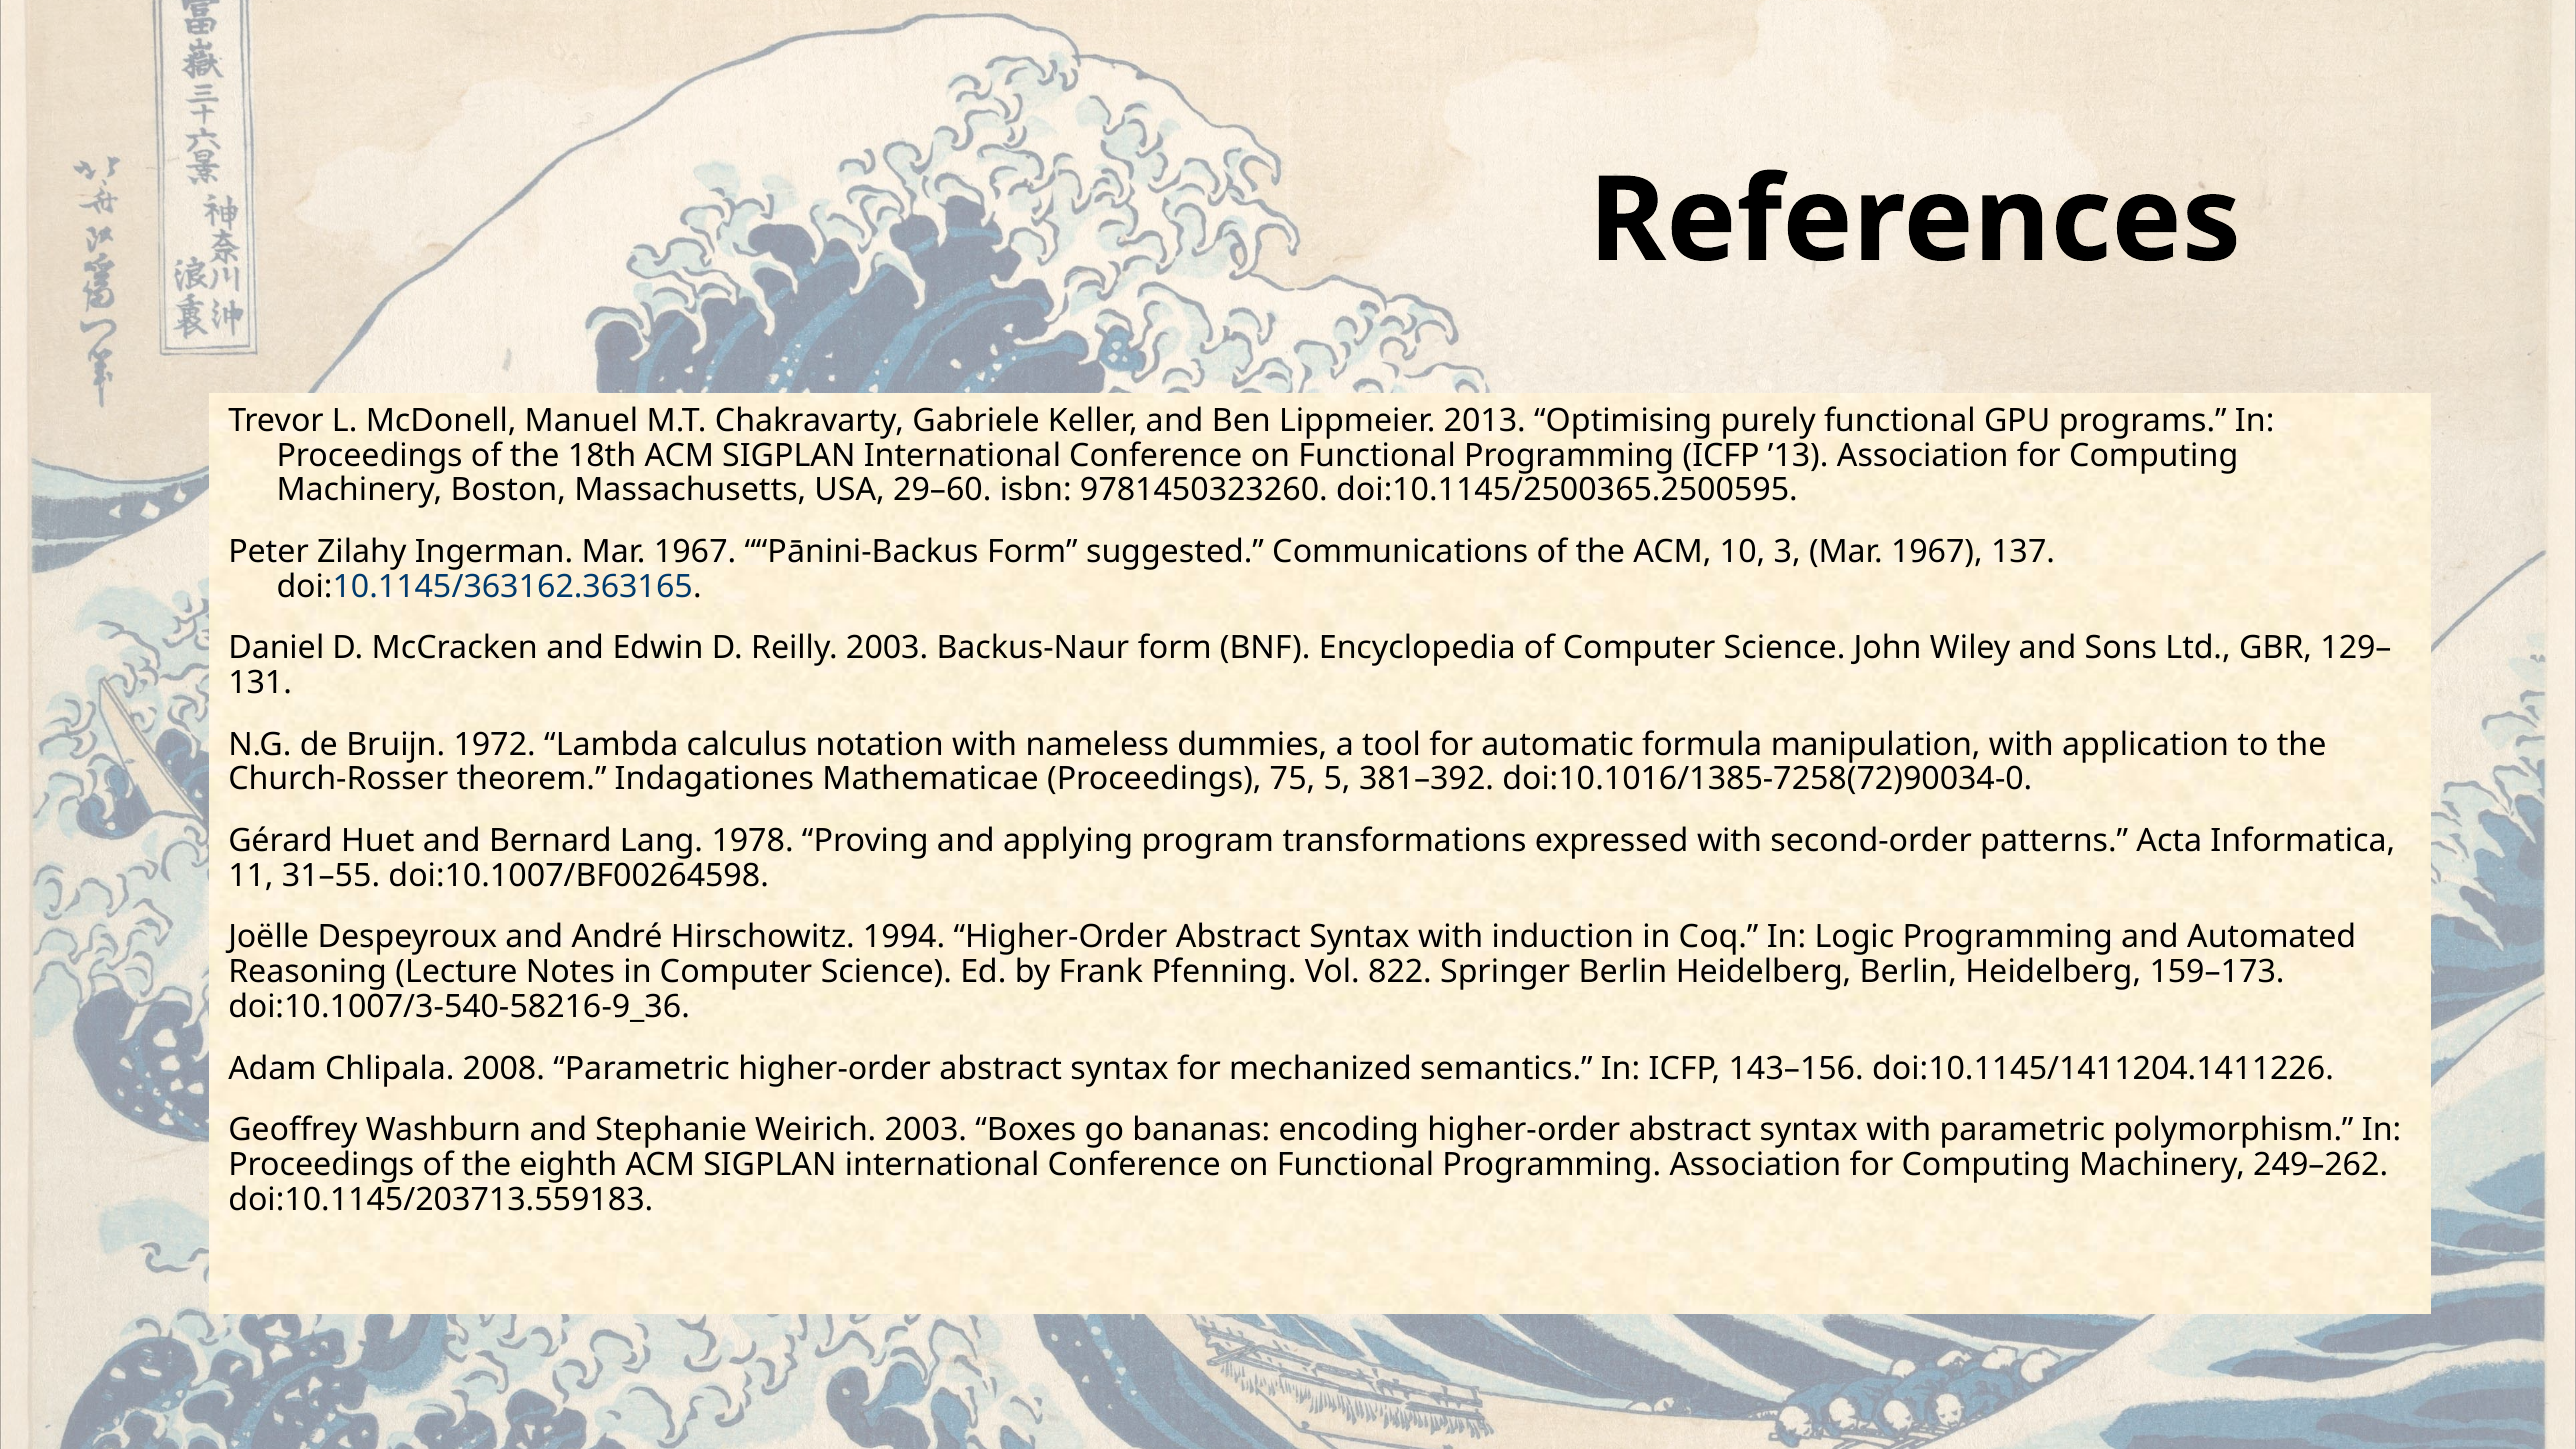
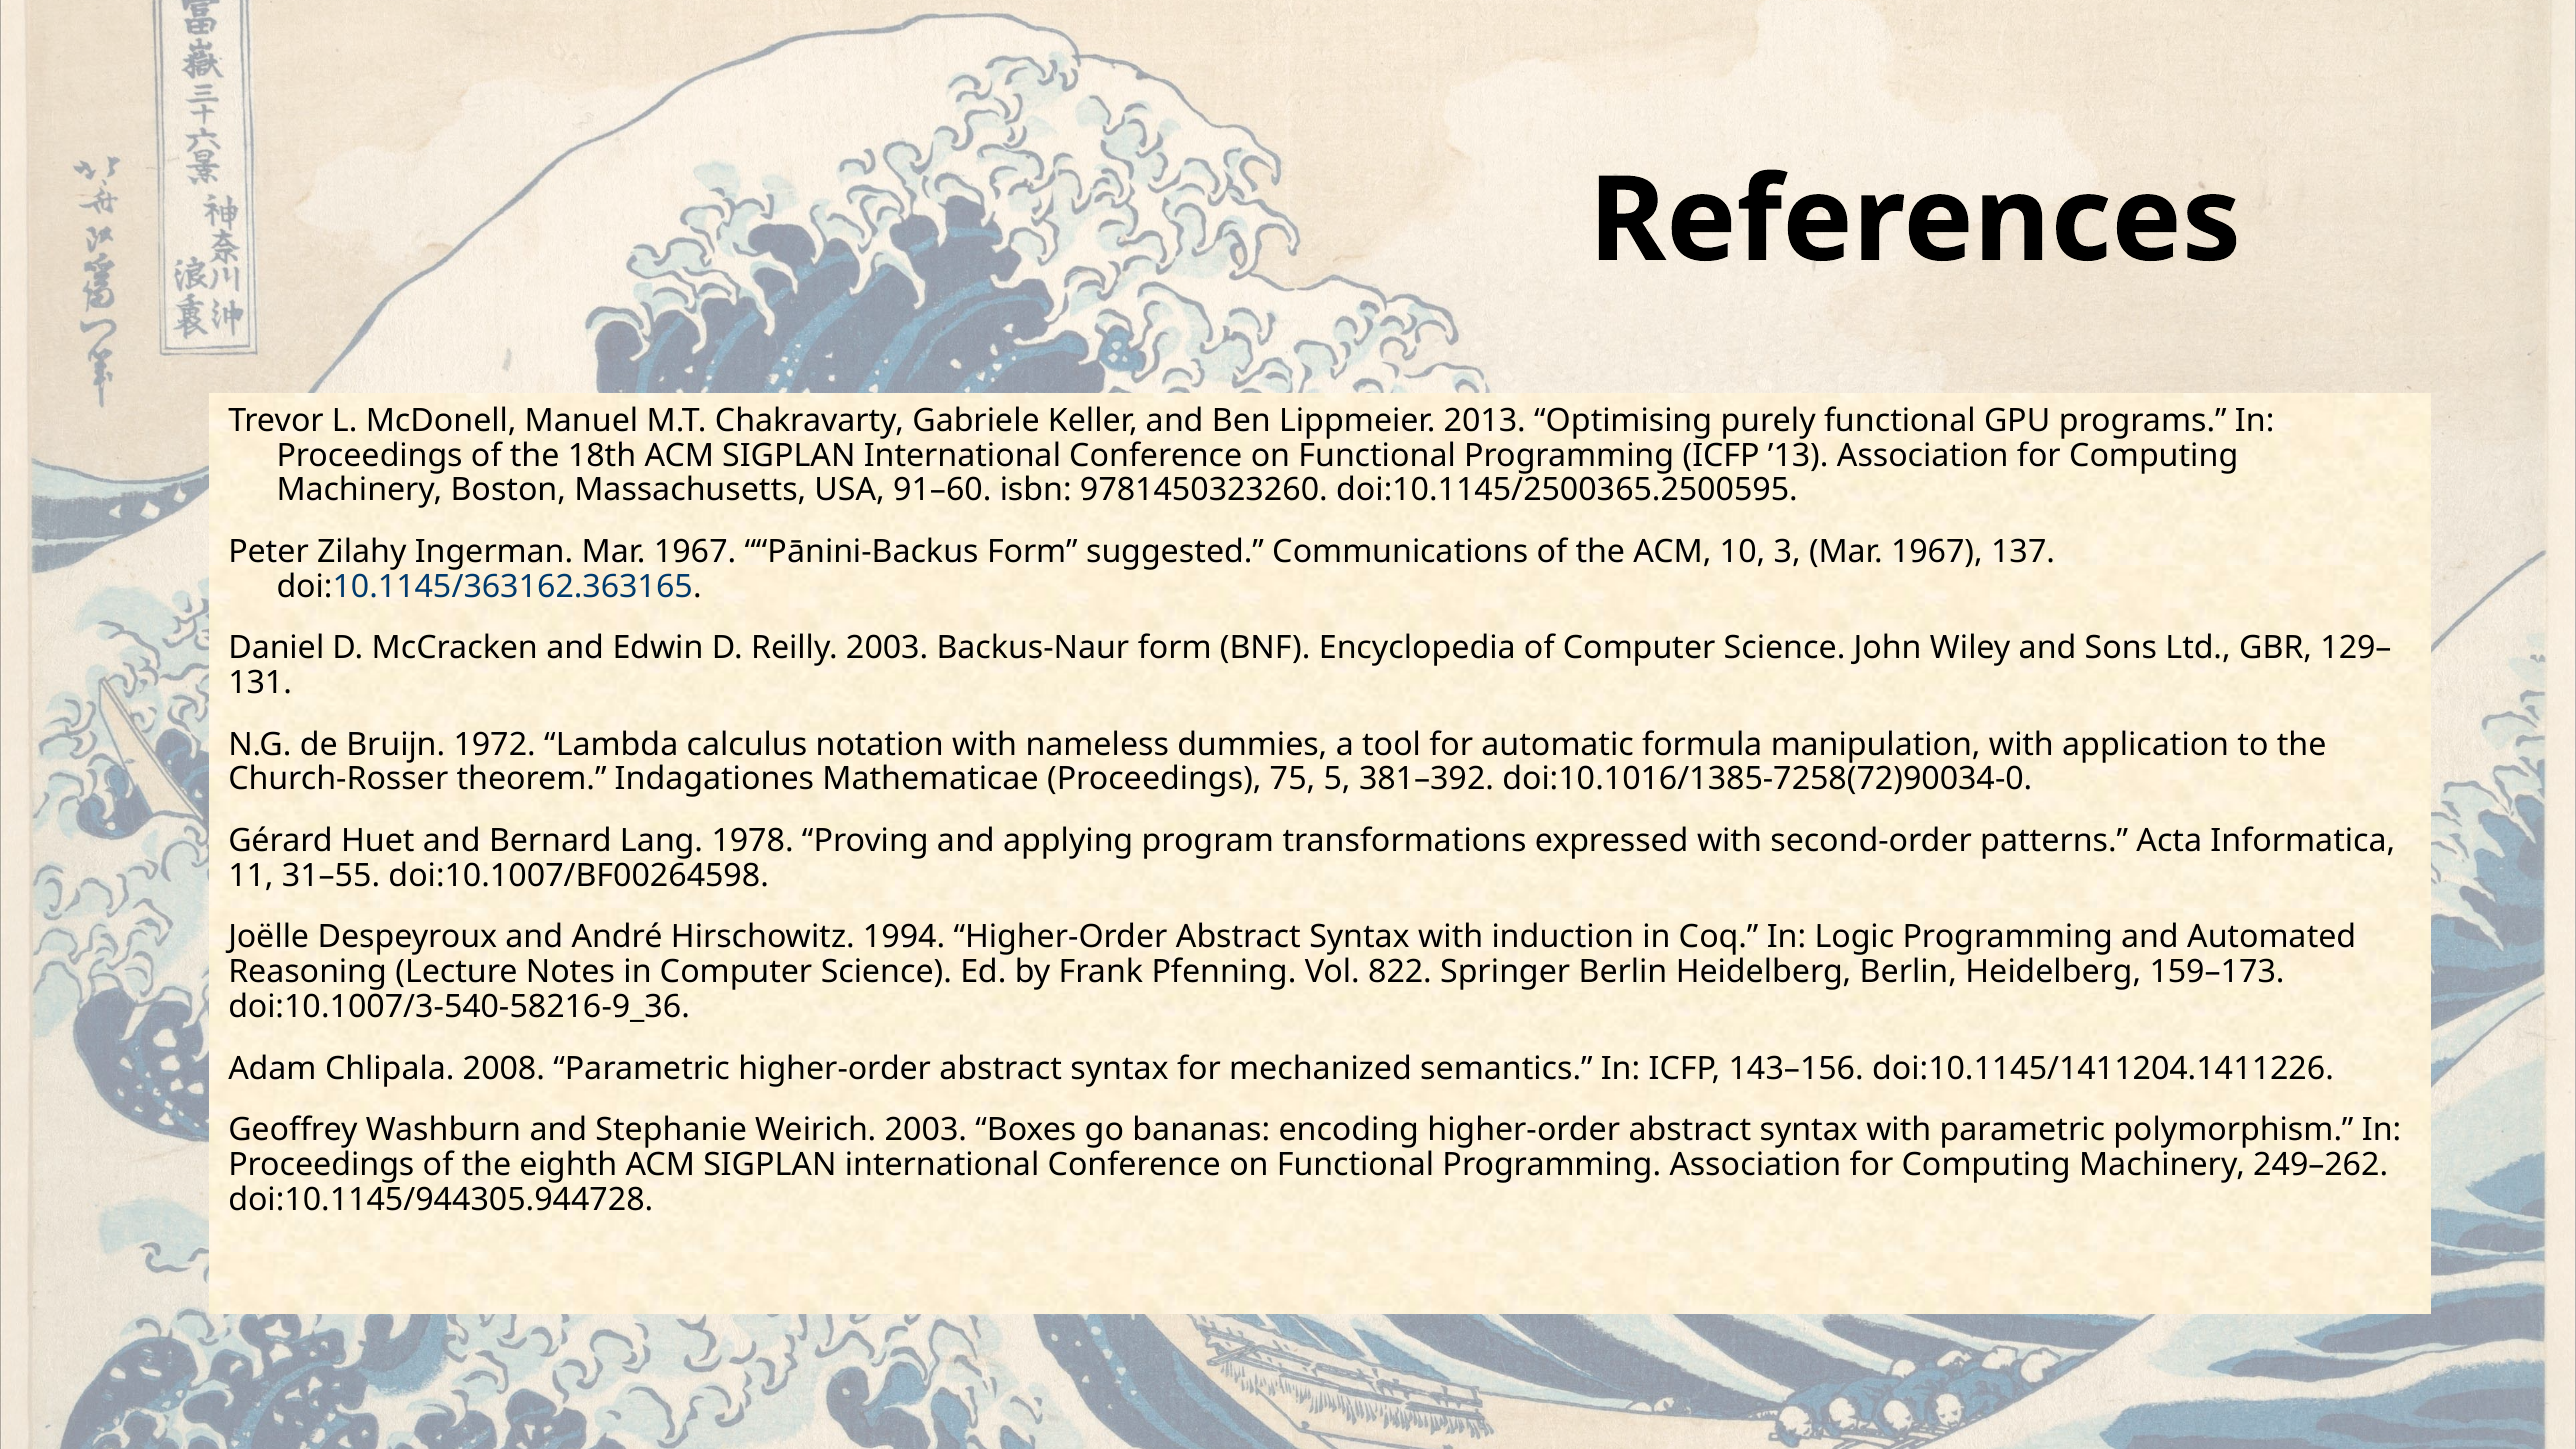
29–60: 29–60 -> 91–60 (942, 490)
doi:10.1145/203713.559183: doi:10.1145/203713.559183 -> doi:10.1145/944305.944728 (441, 1200)
